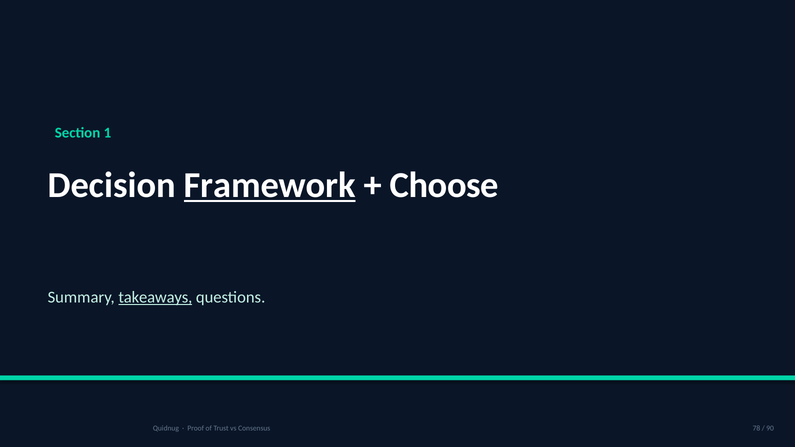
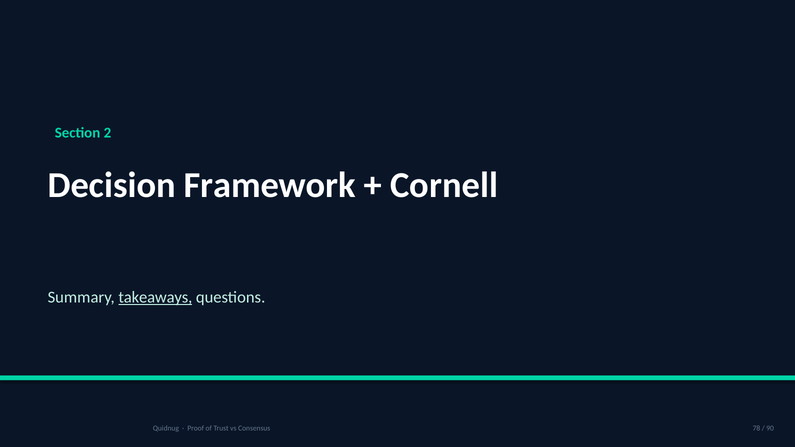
1: 1 -> 2 (107, 133)
Framework underline: present -> none (270, 185)
Choose: Choose -> Cornell (444, 185)
